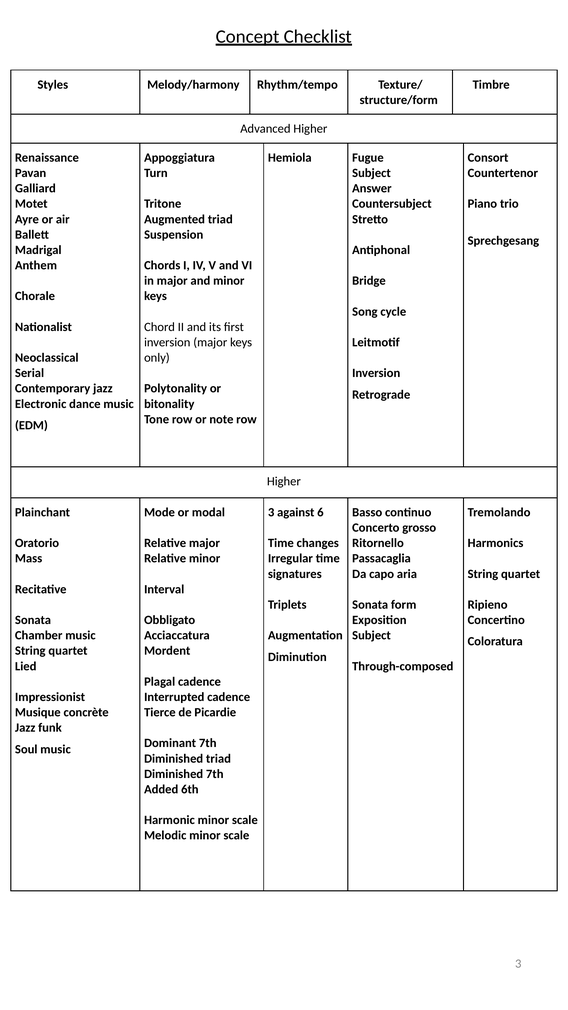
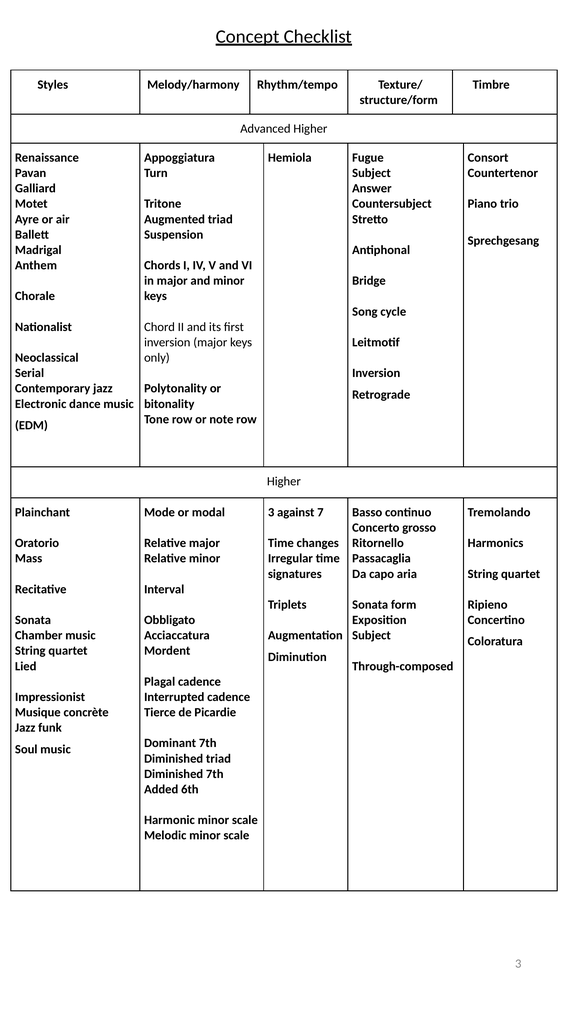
6: 6 -> 7 (320, 512)
